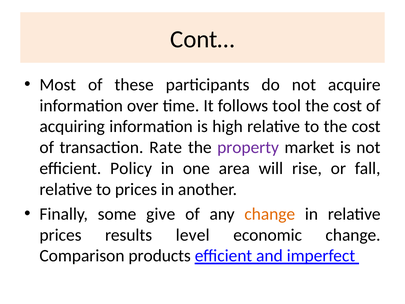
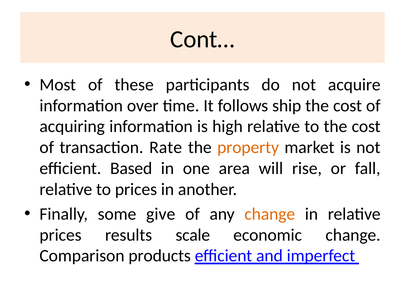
tool: tool -> ship (287, 106)
property colour: purple -> orange (248, 147)
Policy: Policy -> Based (131, 168)
level: level -> scale (193, 235)
